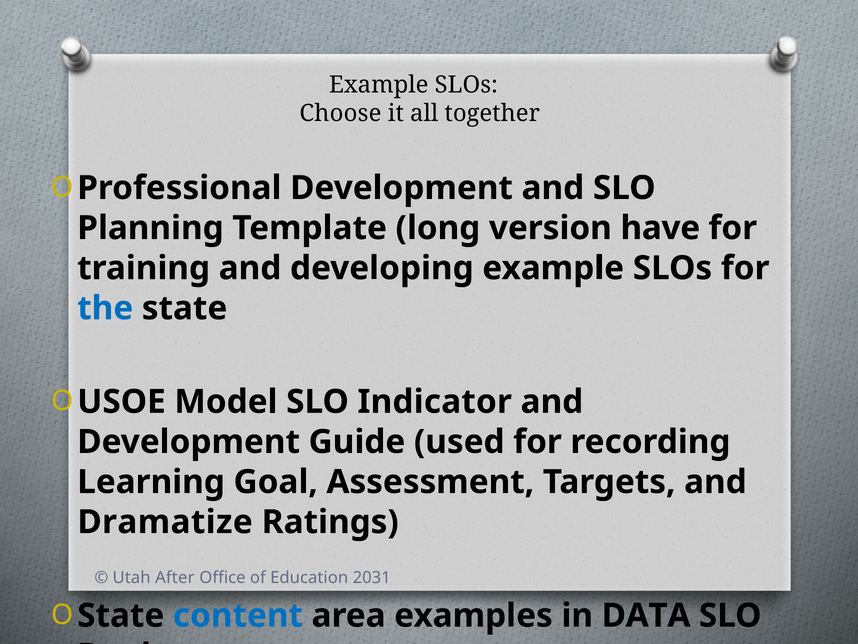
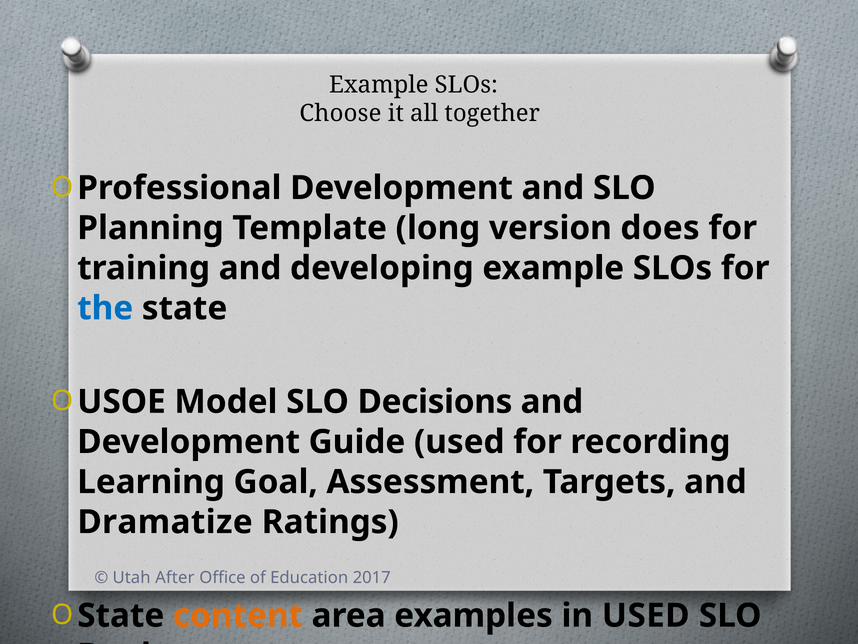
have: have -> does (660, 228)
Indicator: Indicator -> Decisions (435, 402)
2031: 2031 -> 2017 (372, 577)
content colour: blue -> orange (238, 615)
in DATA: DATA -> USED (646, 615)
